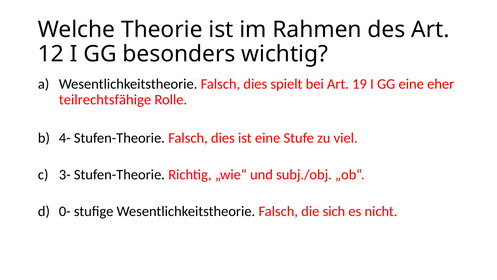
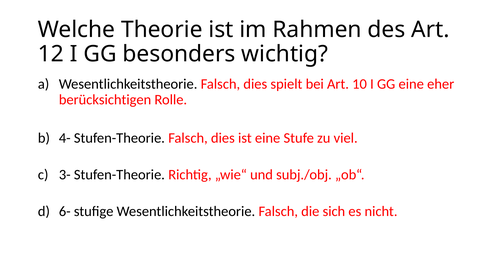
19: 19 -> 10 (360, 84)
teilrechtsfähige: teilrechtsfähige -> berücksichtigen (105, 100)
0-: 0- -> 6- (65, 211)
